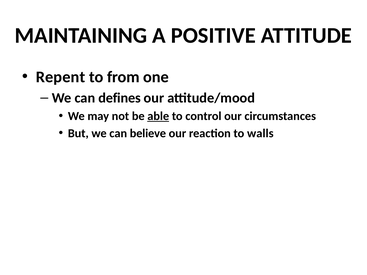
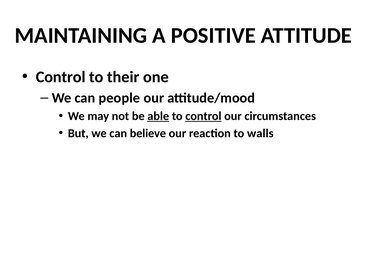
Repent: Repent -> Control (61, 77)
from: from -> their (123, 77)
defines: defines -> people (119, 98)
control underline: none -> present (203, 116)
